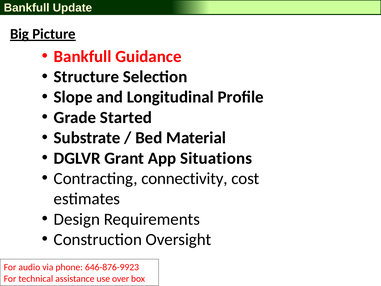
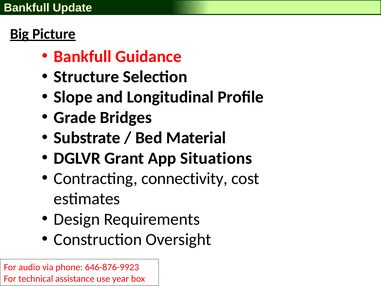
Started: Started -> Bridges (126, 117)
over: over -> year (121, 278)
